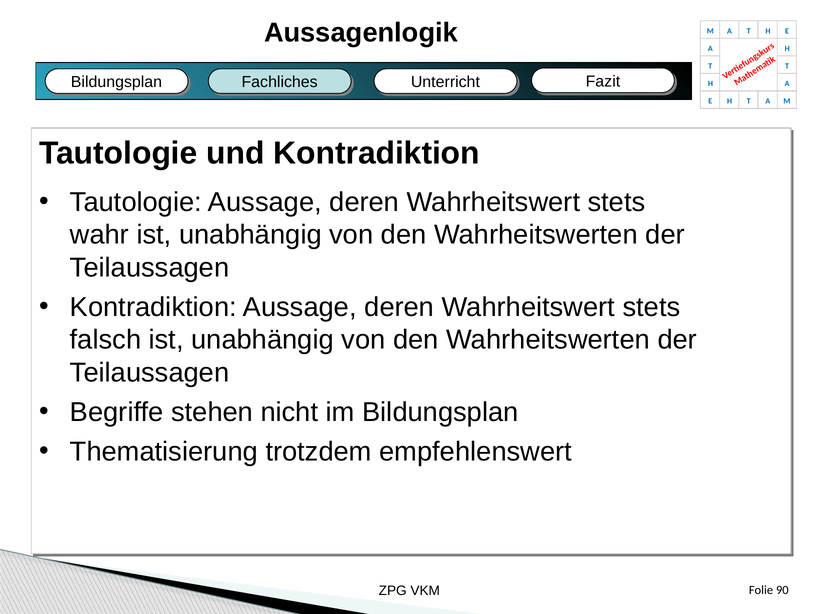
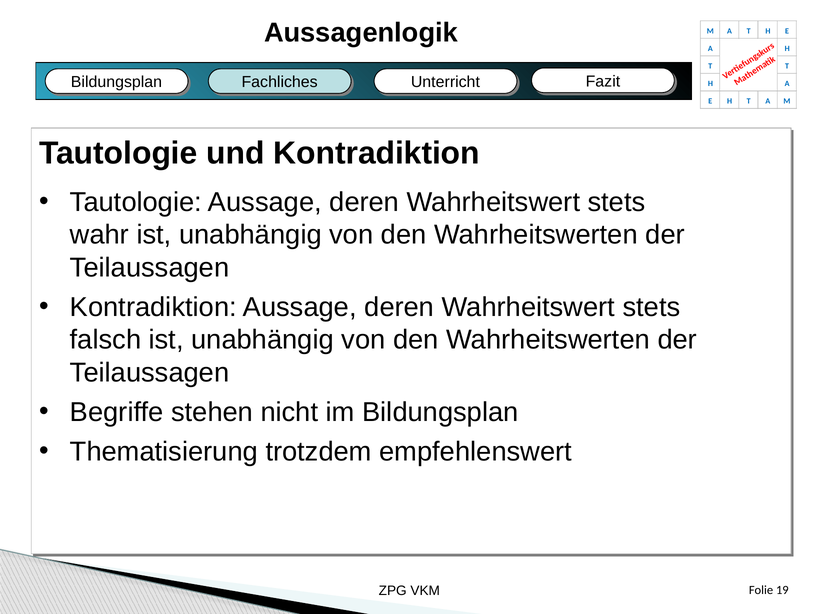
90: 90 -> 19 (782, 590)
